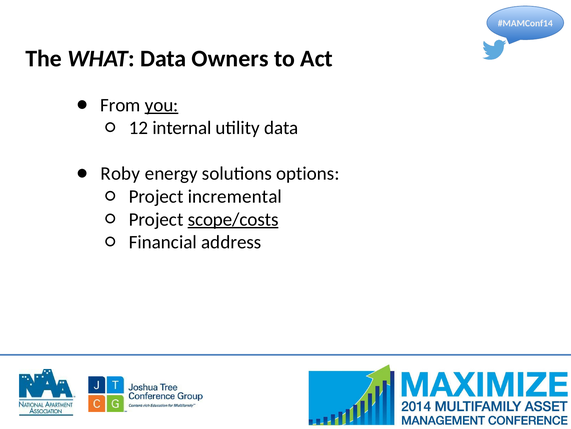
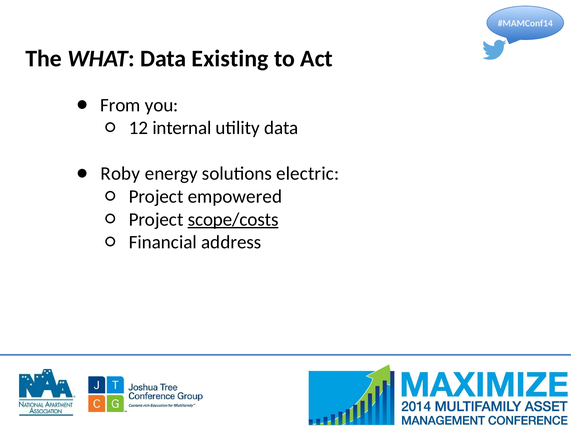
Owners: Owners -> Existing (230, 59)
you underline: present -> none (162, 105)
options: options -> electric (308, 173)
incremental: incremental -> empowered (235, 196)
